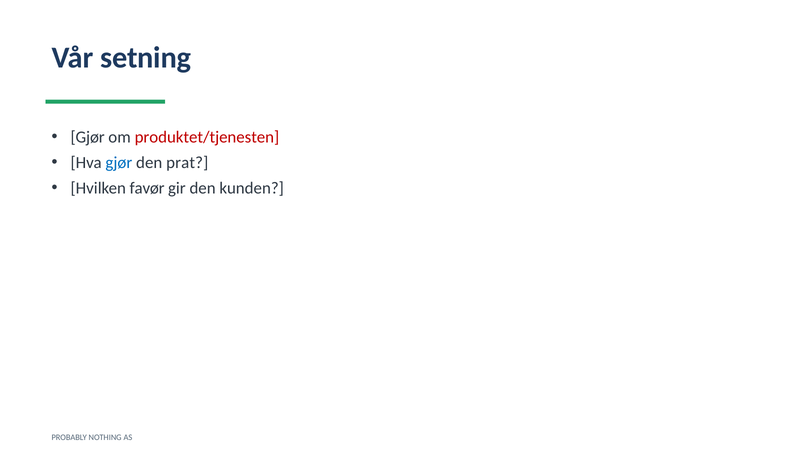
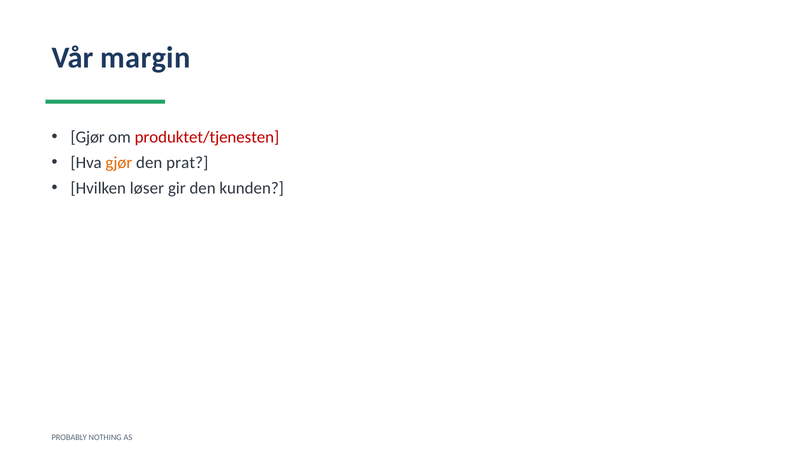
setning: setning -> margin (145, 58)
gjør colour: blue -> orange (119, 163)
favør: favør -> løser (147, 188)
